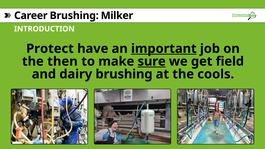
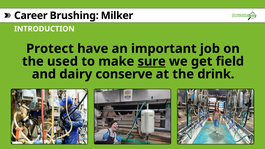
important underline: present -> none (164, 49)
then: then -> used (62, 61)
dairy brushing: brushing -> conserve (124, 74)
cools: cools -> drink (216, 74)
